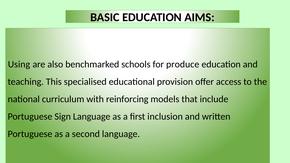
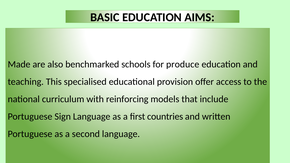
Using: Using -> Made (19, 64)
inclusion: inclusion -> countries (165, 117)
